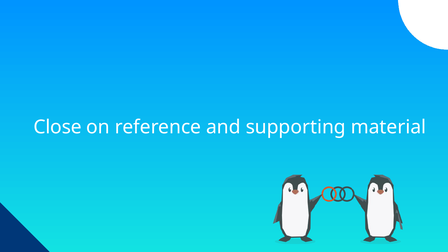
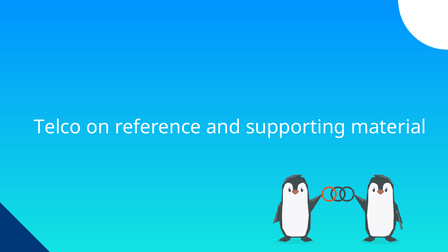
Close: Close -> Telco (57, 127)
